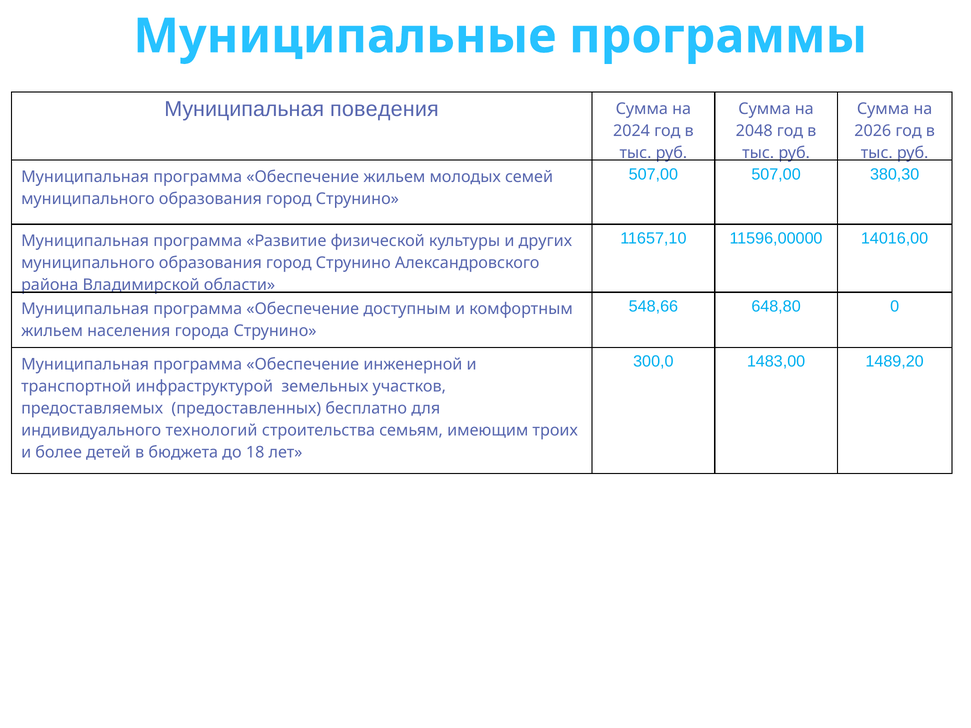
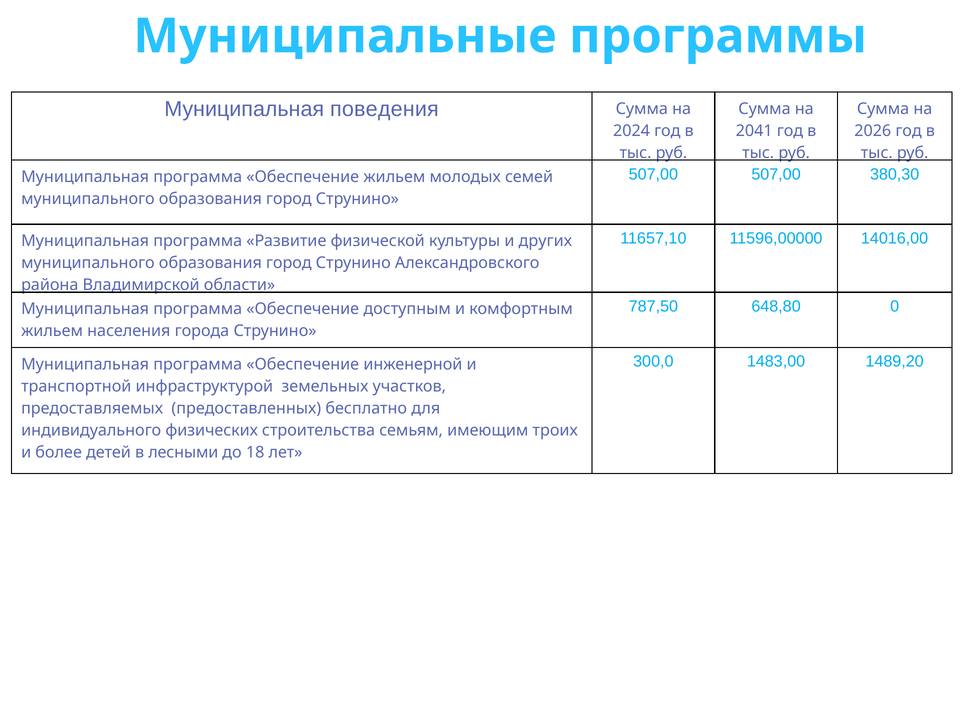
2048: 2048 -> 2041 (754, 131)
548,66: 548,66 -> 787,50 (653, 307)
технологий: технологий -> физических (212, 430)
бюджета: бюджета -> лесными (183, 452)
